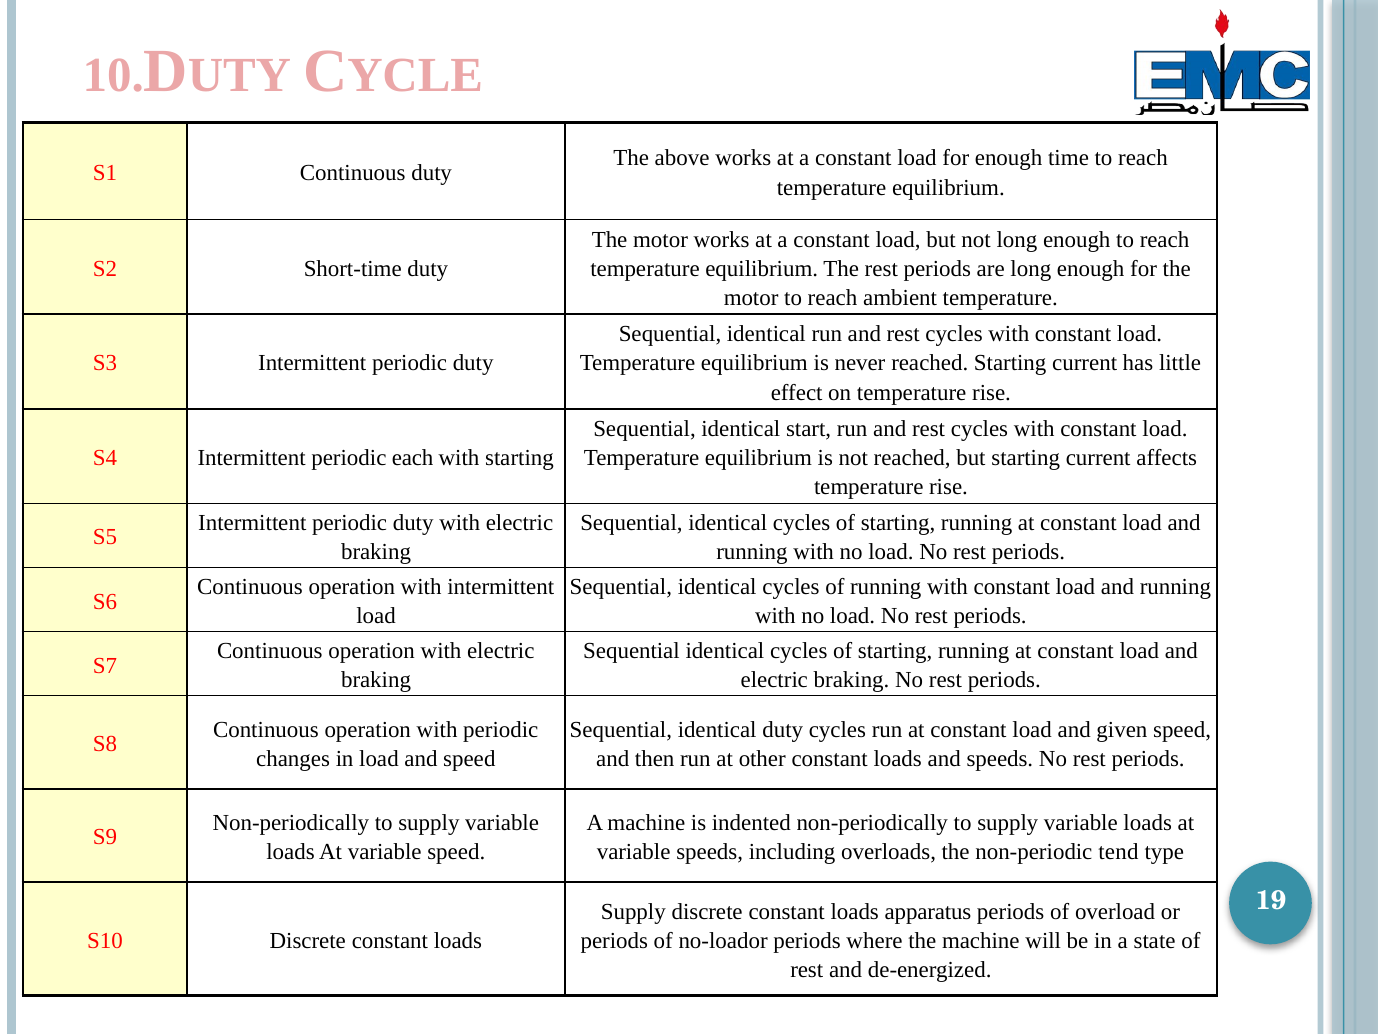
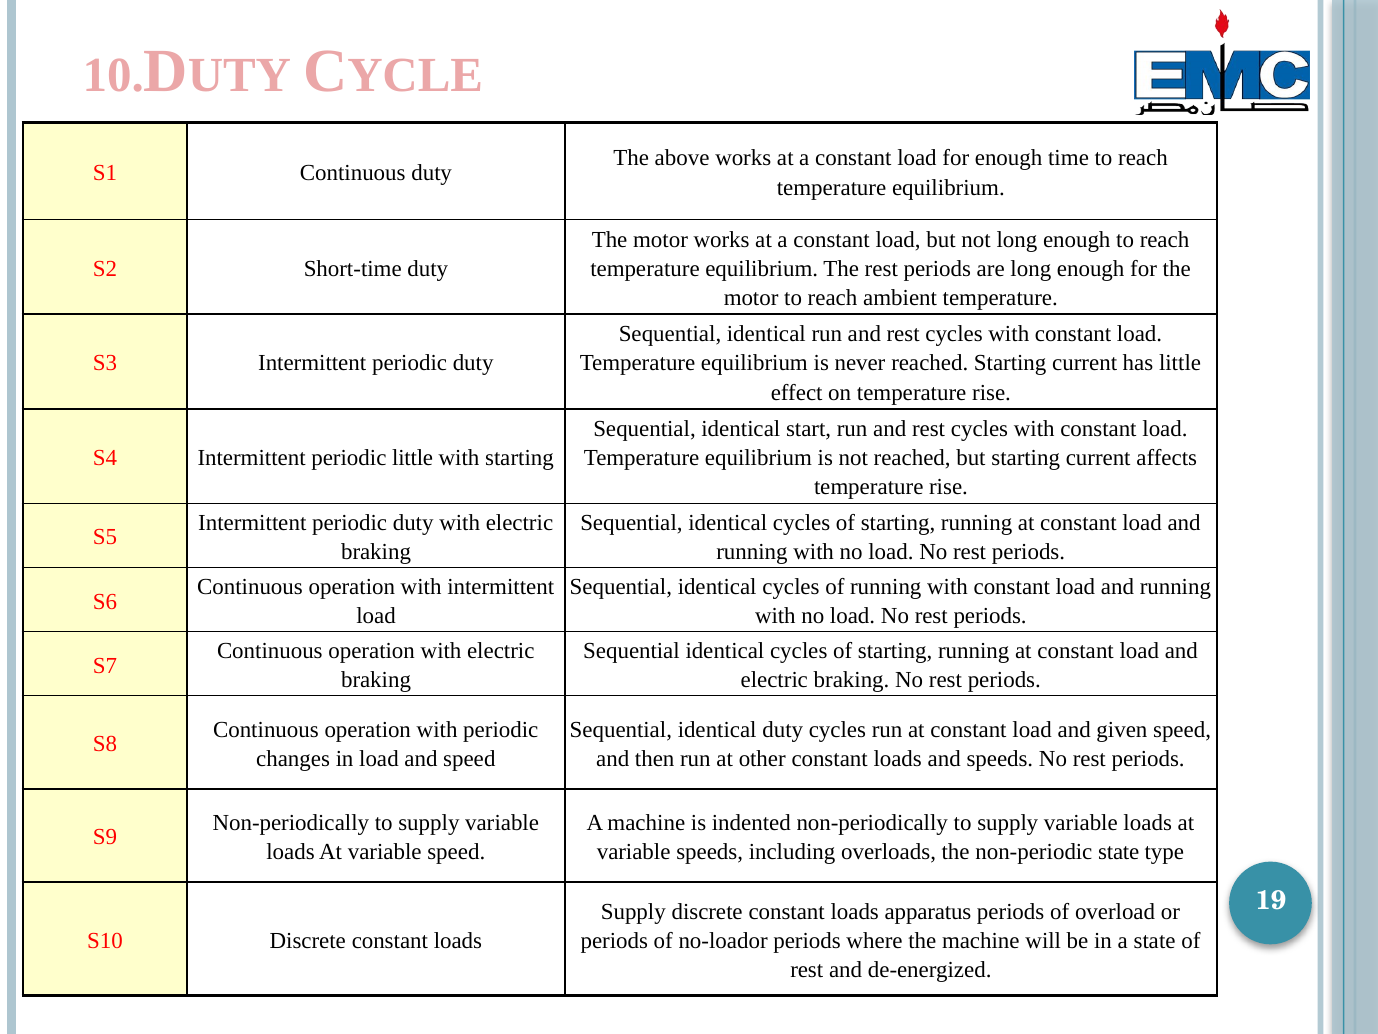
periodic each: each -> little (413, 458)
non-periodic tend: tend -> state (1119, 852)
